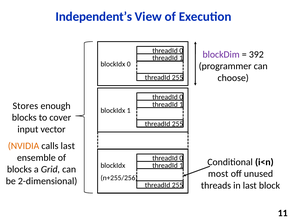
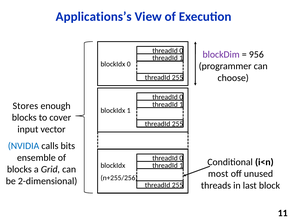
Independent’s: Independent’s -> Applications’s (94, 17)
392: 392 -> 956 (256, 54)
NVIDIA colour: orange -> blue (24, 146)
calls last: last -> bits (68, 146)
